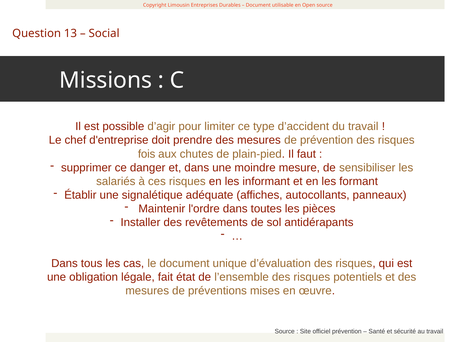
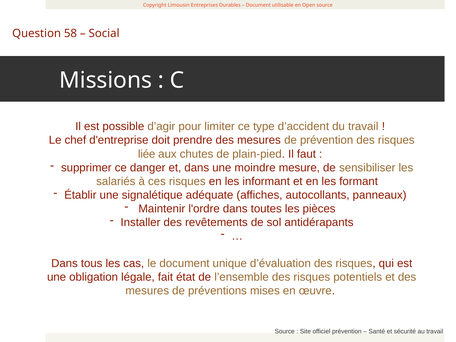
13: 13 -> 58 (70, 34)
fois: fois -> liée (147, 154)
